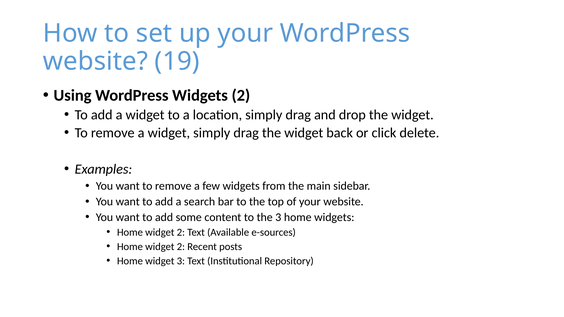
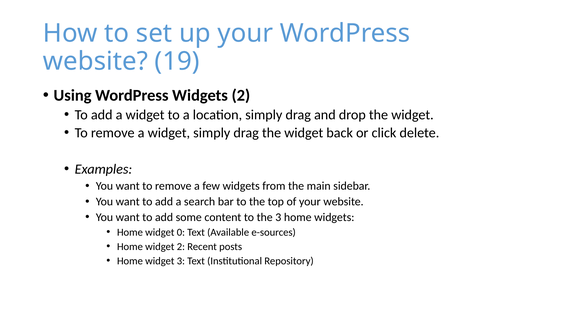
2: 2 -> 0 (181, 232)
